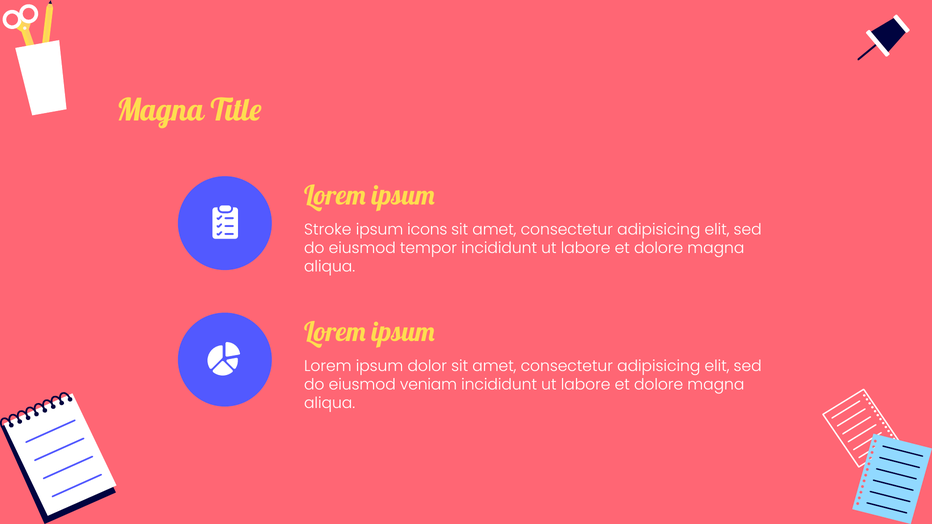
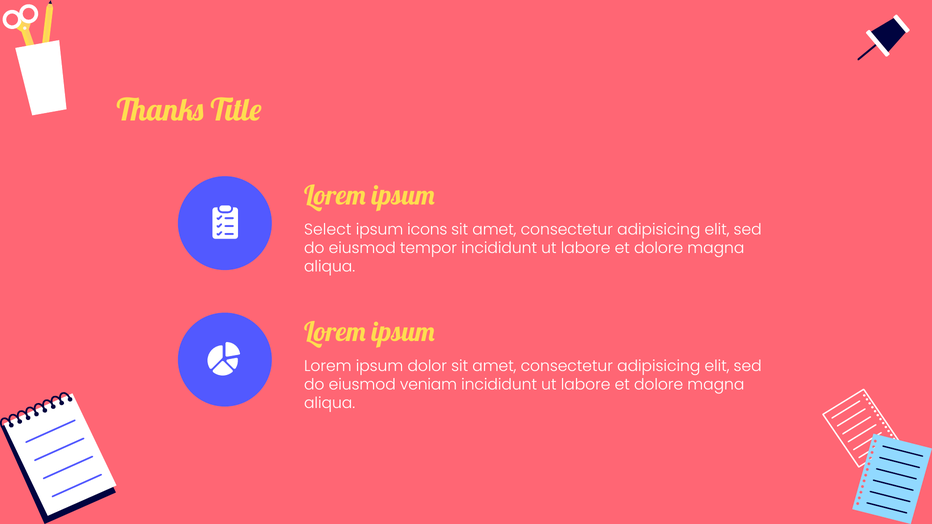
Magna: Magna -> Thanks (160, 110)
Stroke: Stroke -> Select (328, 230)
